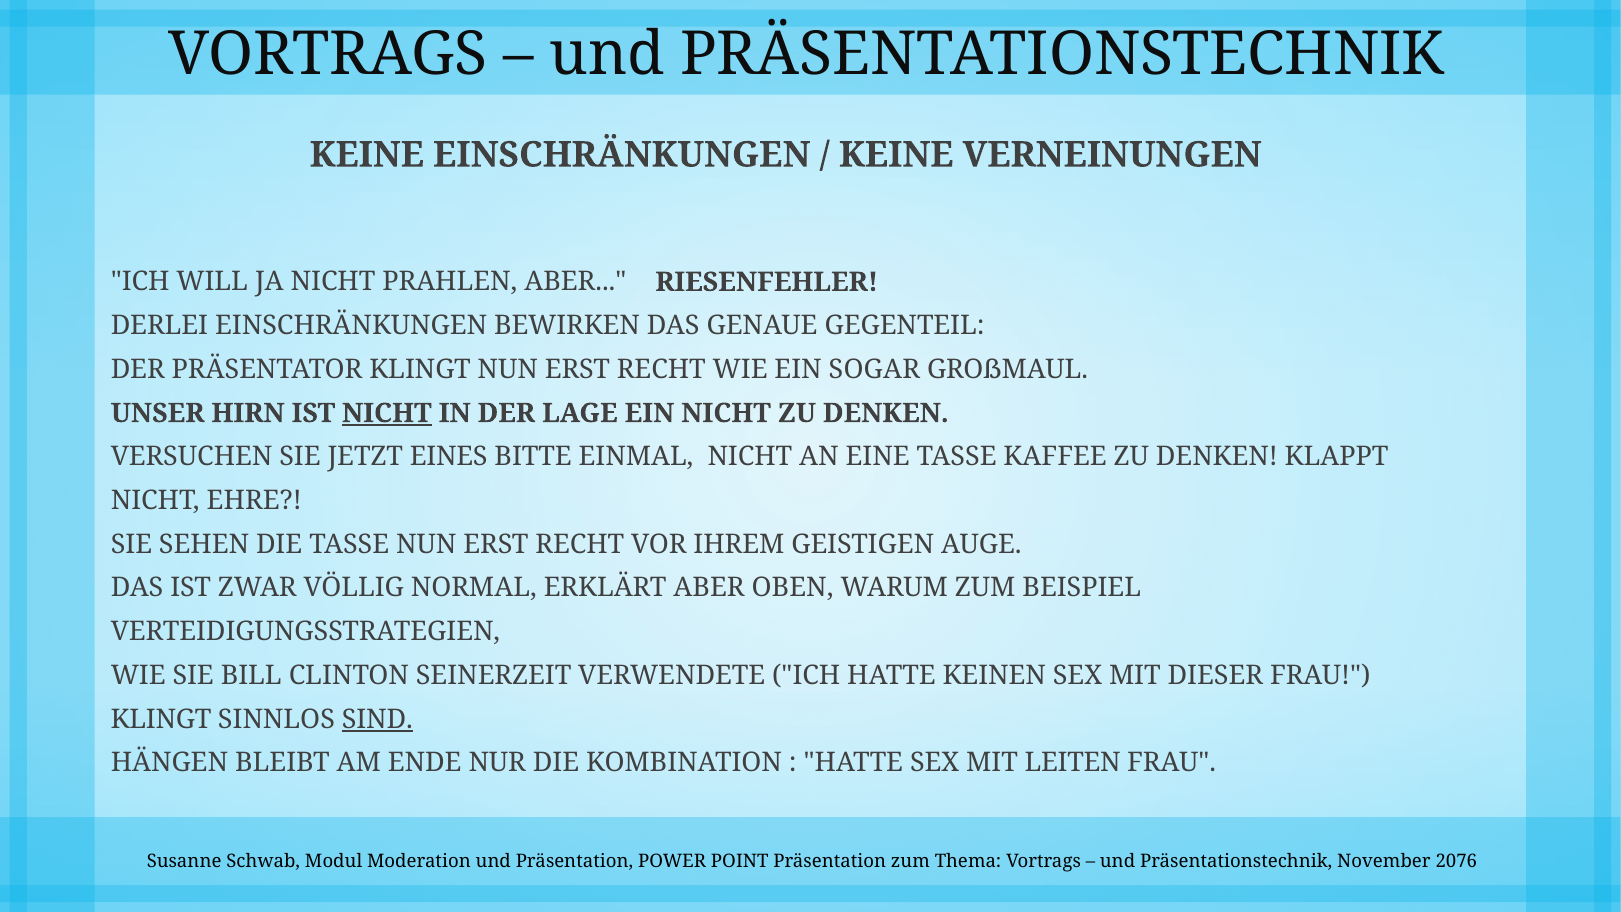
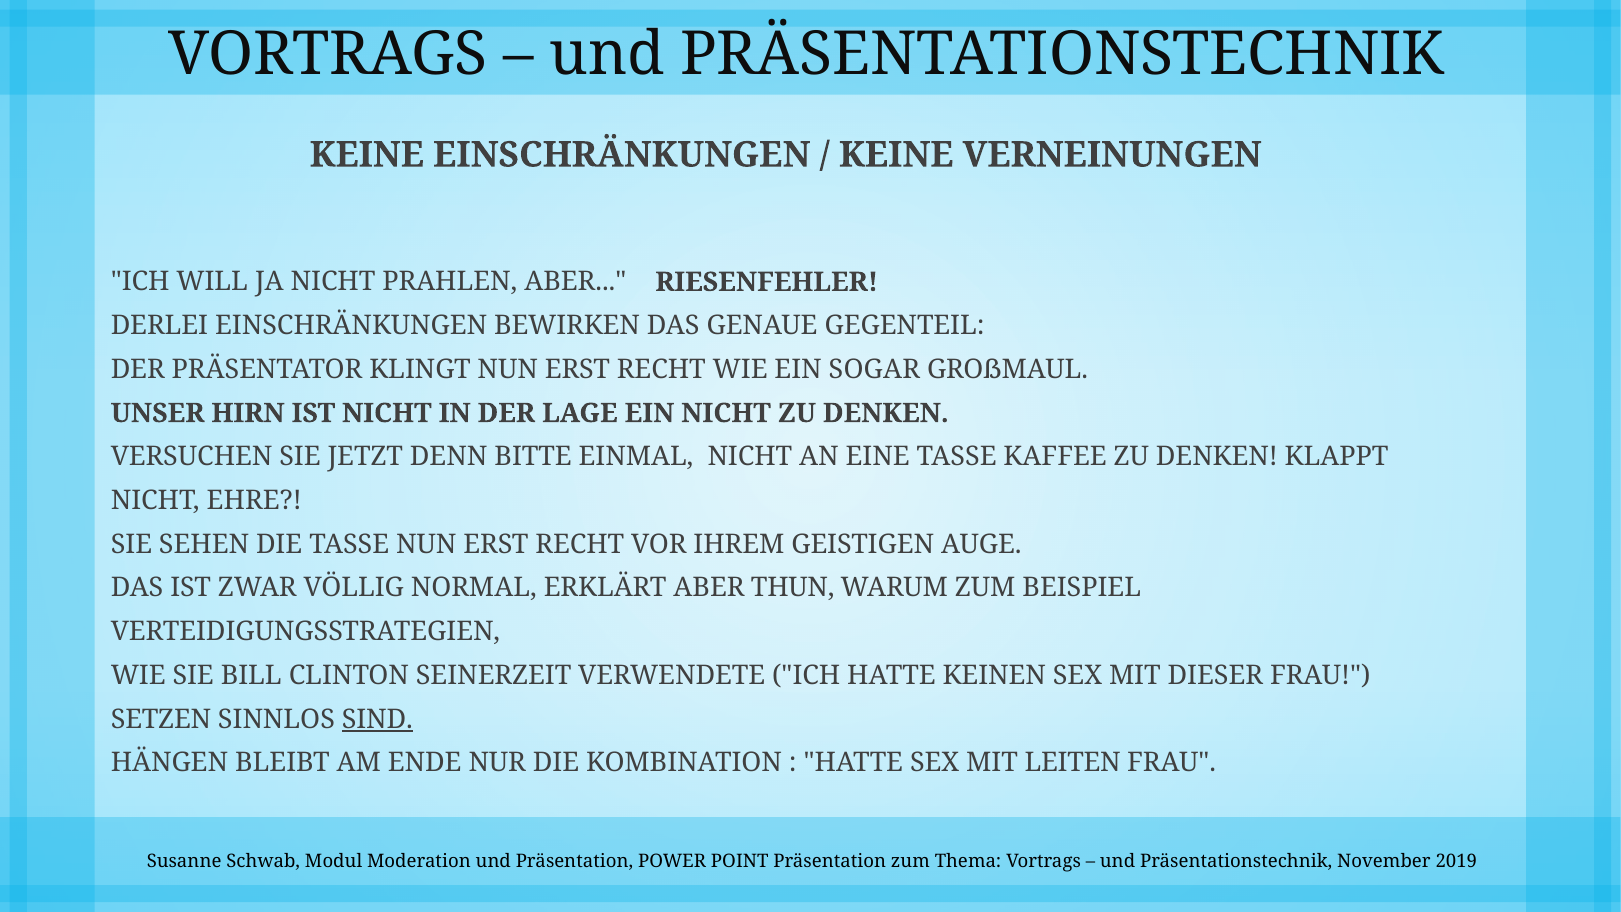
NICHT underline: present -> none (387, 413)
EINES: EINES -> DENN (449, 457)
OBEN: OBEN -> THUN (793, 588)
KLINGT: KLINGT -> SETZEN (161, 719)
2076: 2076 -> 2019 (1456, 861)
